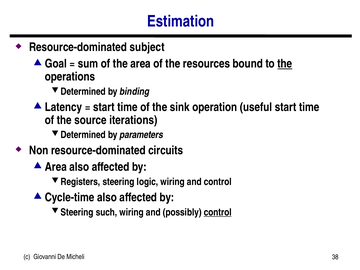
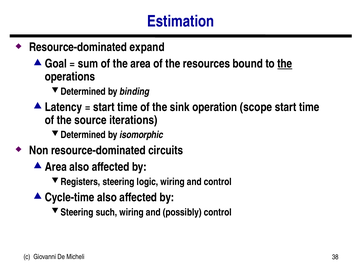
subject: subject -> expand (147, 47)
useful: useful -> scope (256, 107)
parameters: parameters -> isomorphic (141, 135)
control underline: present -> none (218, 212)
